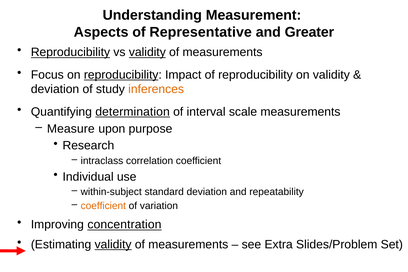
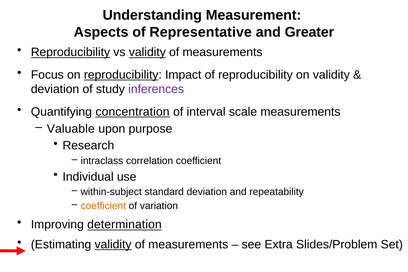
inferences colour: orange -> purple (156, 89)
determination: determination -> concentration (133, 112)
Measure: Measure -> Valuable (71, 129)
concentration: concentration -> determination (124, 225)
